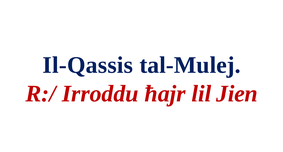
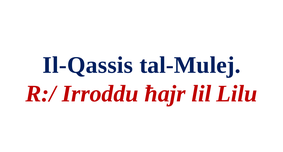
Jien: Jien -> Lilu (237, 94)
